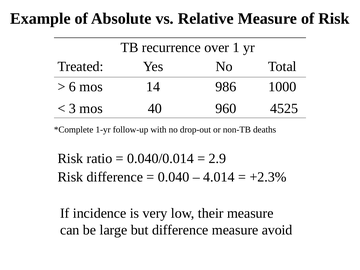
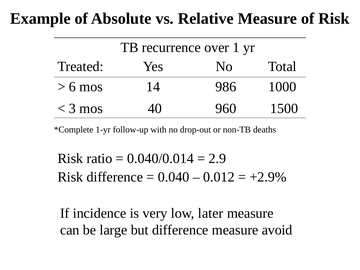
4525: 4525 -> 1500 (284, 108)
4.014: 4.014 -> 0.012 (219, 177)
+2.3%: +2.3% -> +2.9% (268, 177)
their: their -> later (211, 213)
